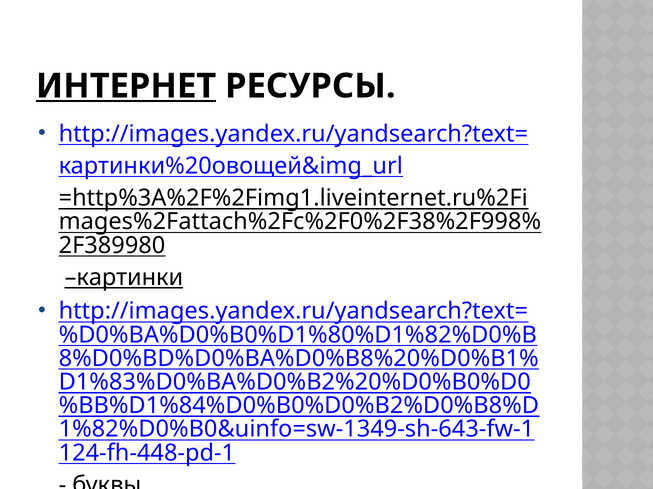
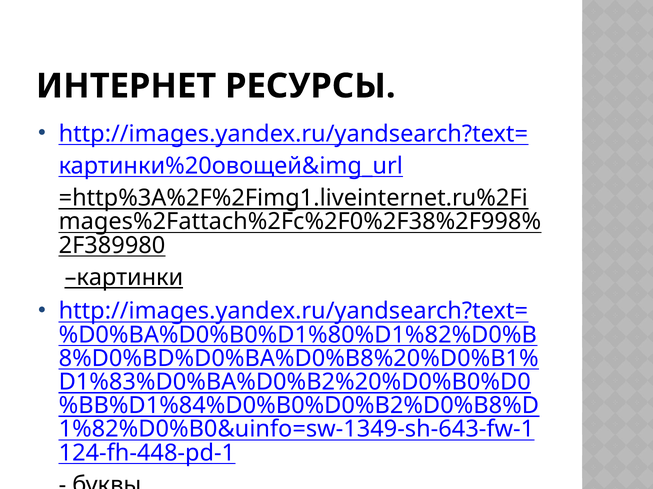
ИНТЕРНЕТ underline: present -> none (126, 86)
